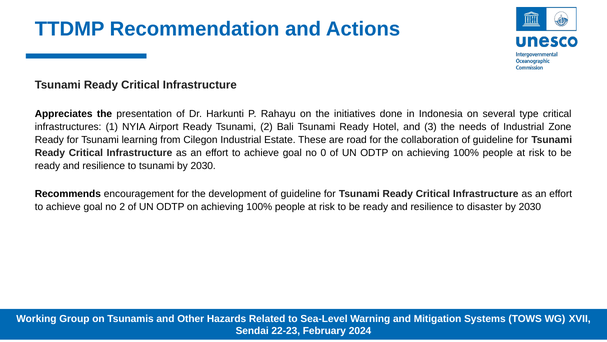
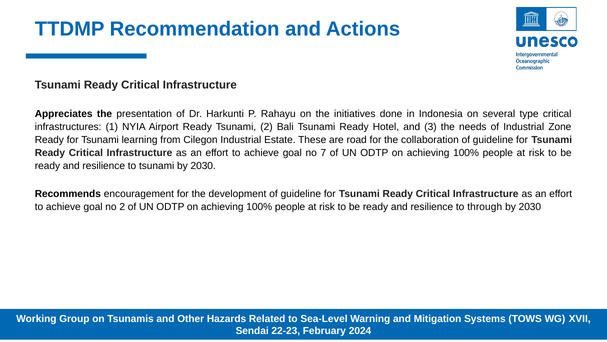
0: 0 -> 7 (323, 152)
disaster: disaster -> through (485, 207)
